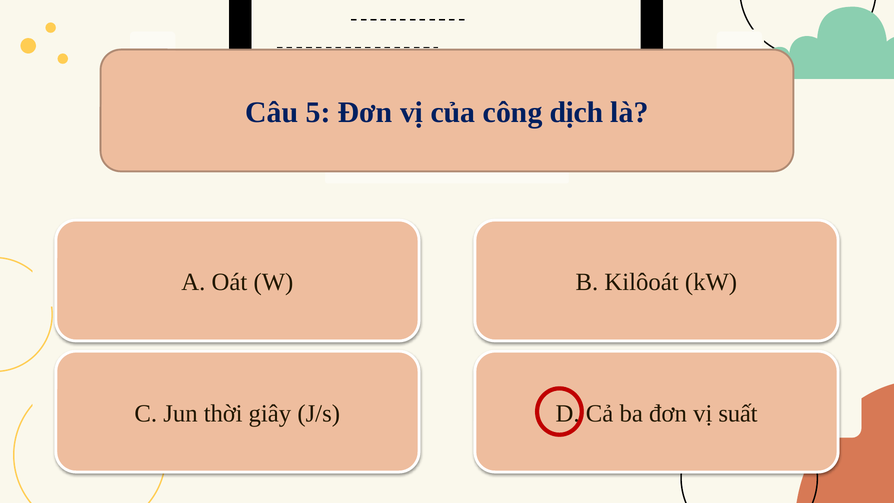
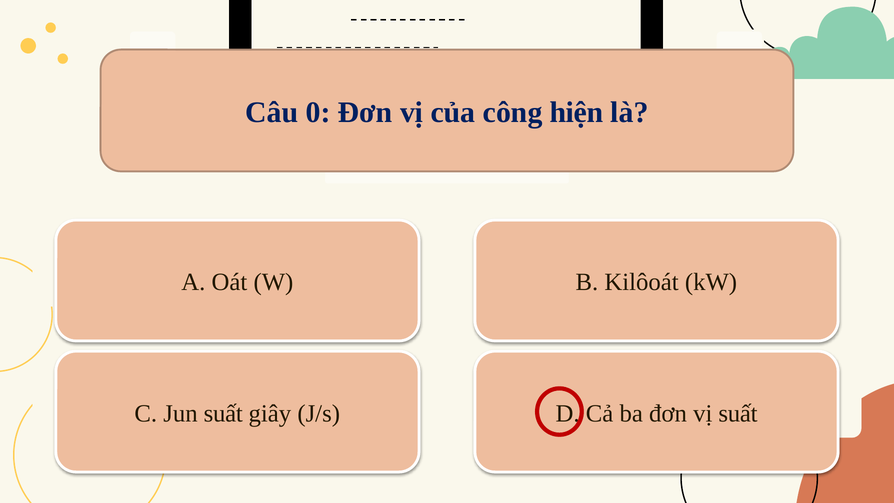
5: 5 -> 0 (318, 113)
dịch: dịch -> hiện (577, 113)
Jun thời: thời -> suất (223, 413)
